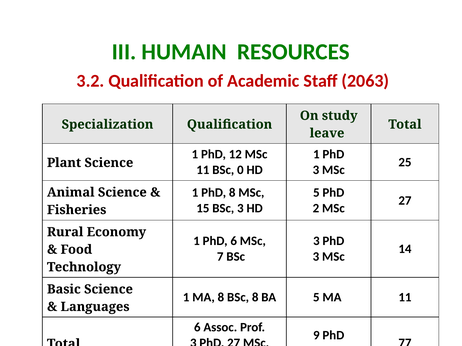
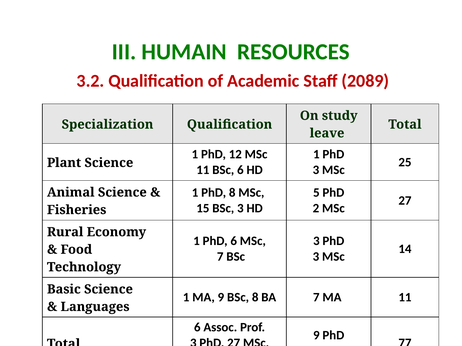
2063: 2063 -> 2089 (365, 81)
BSc 0: 0 -> 6 (240, 170)
MA 8: 8 -> 9 (221, 298)
BA 5: 5 -> 7 (316, 298)
